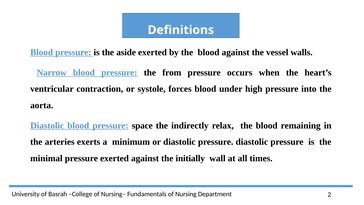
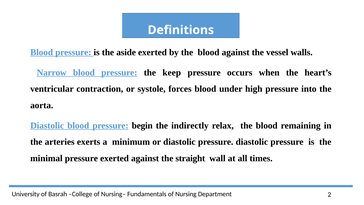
from: from -> keep (172, 72)
space: space -> begin (142, 125)
initially: initially -> straight (190, 158)
